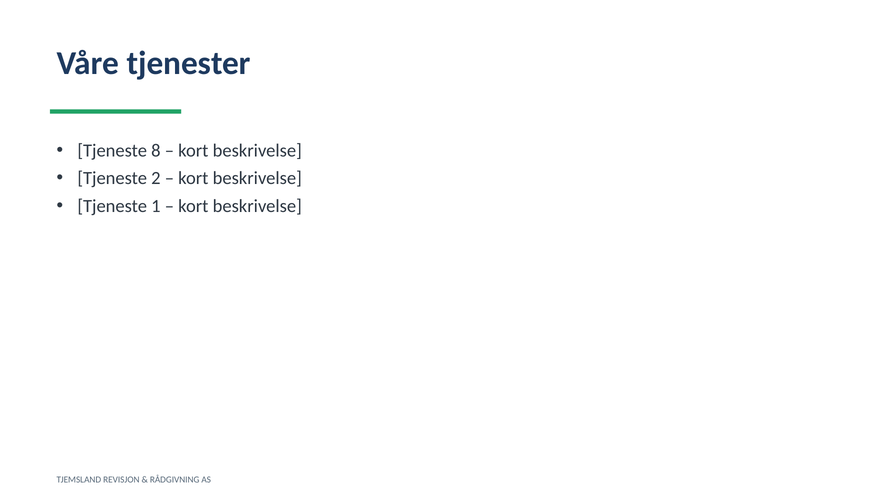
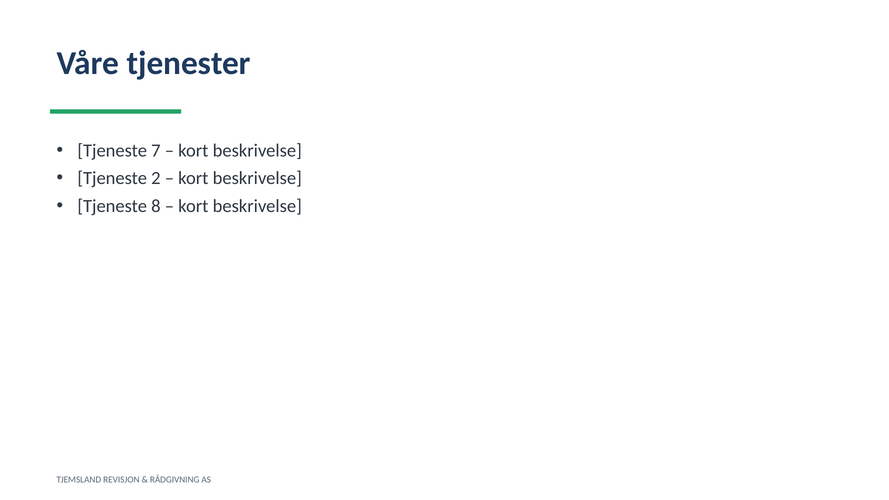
8: 8 -> 7 (156, 151)
1: 1 -> 8 (156, 206)
